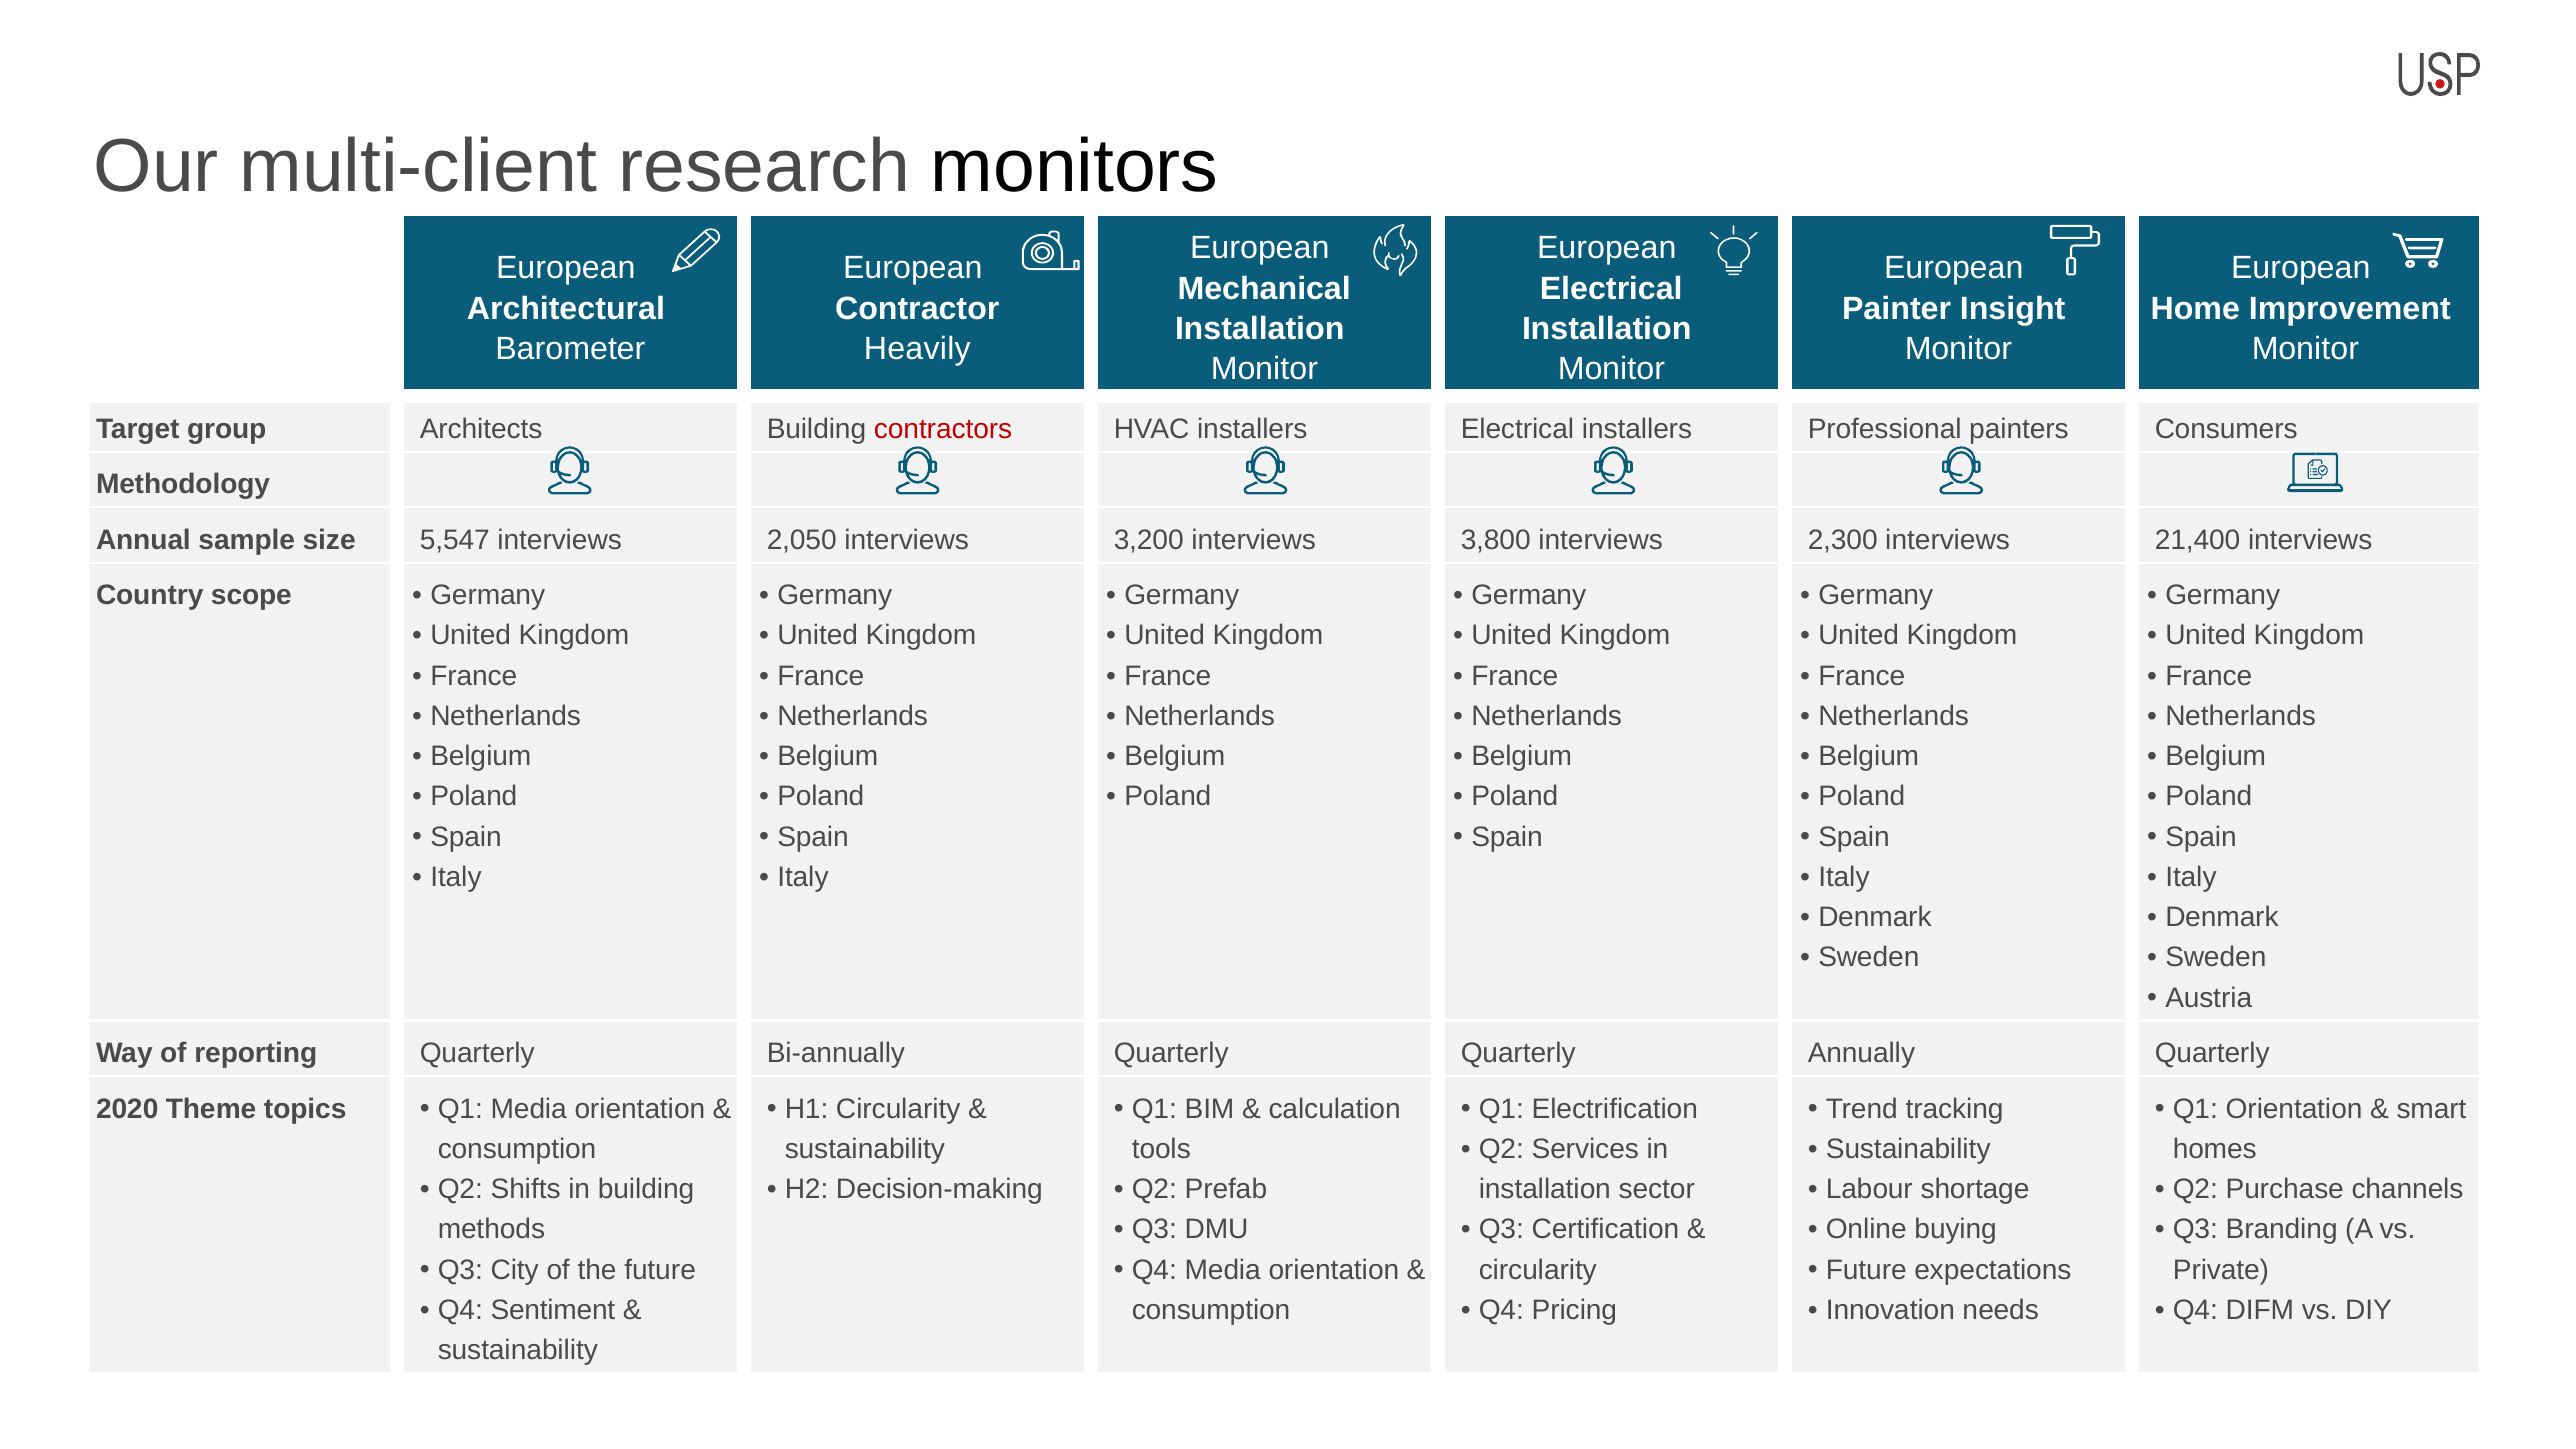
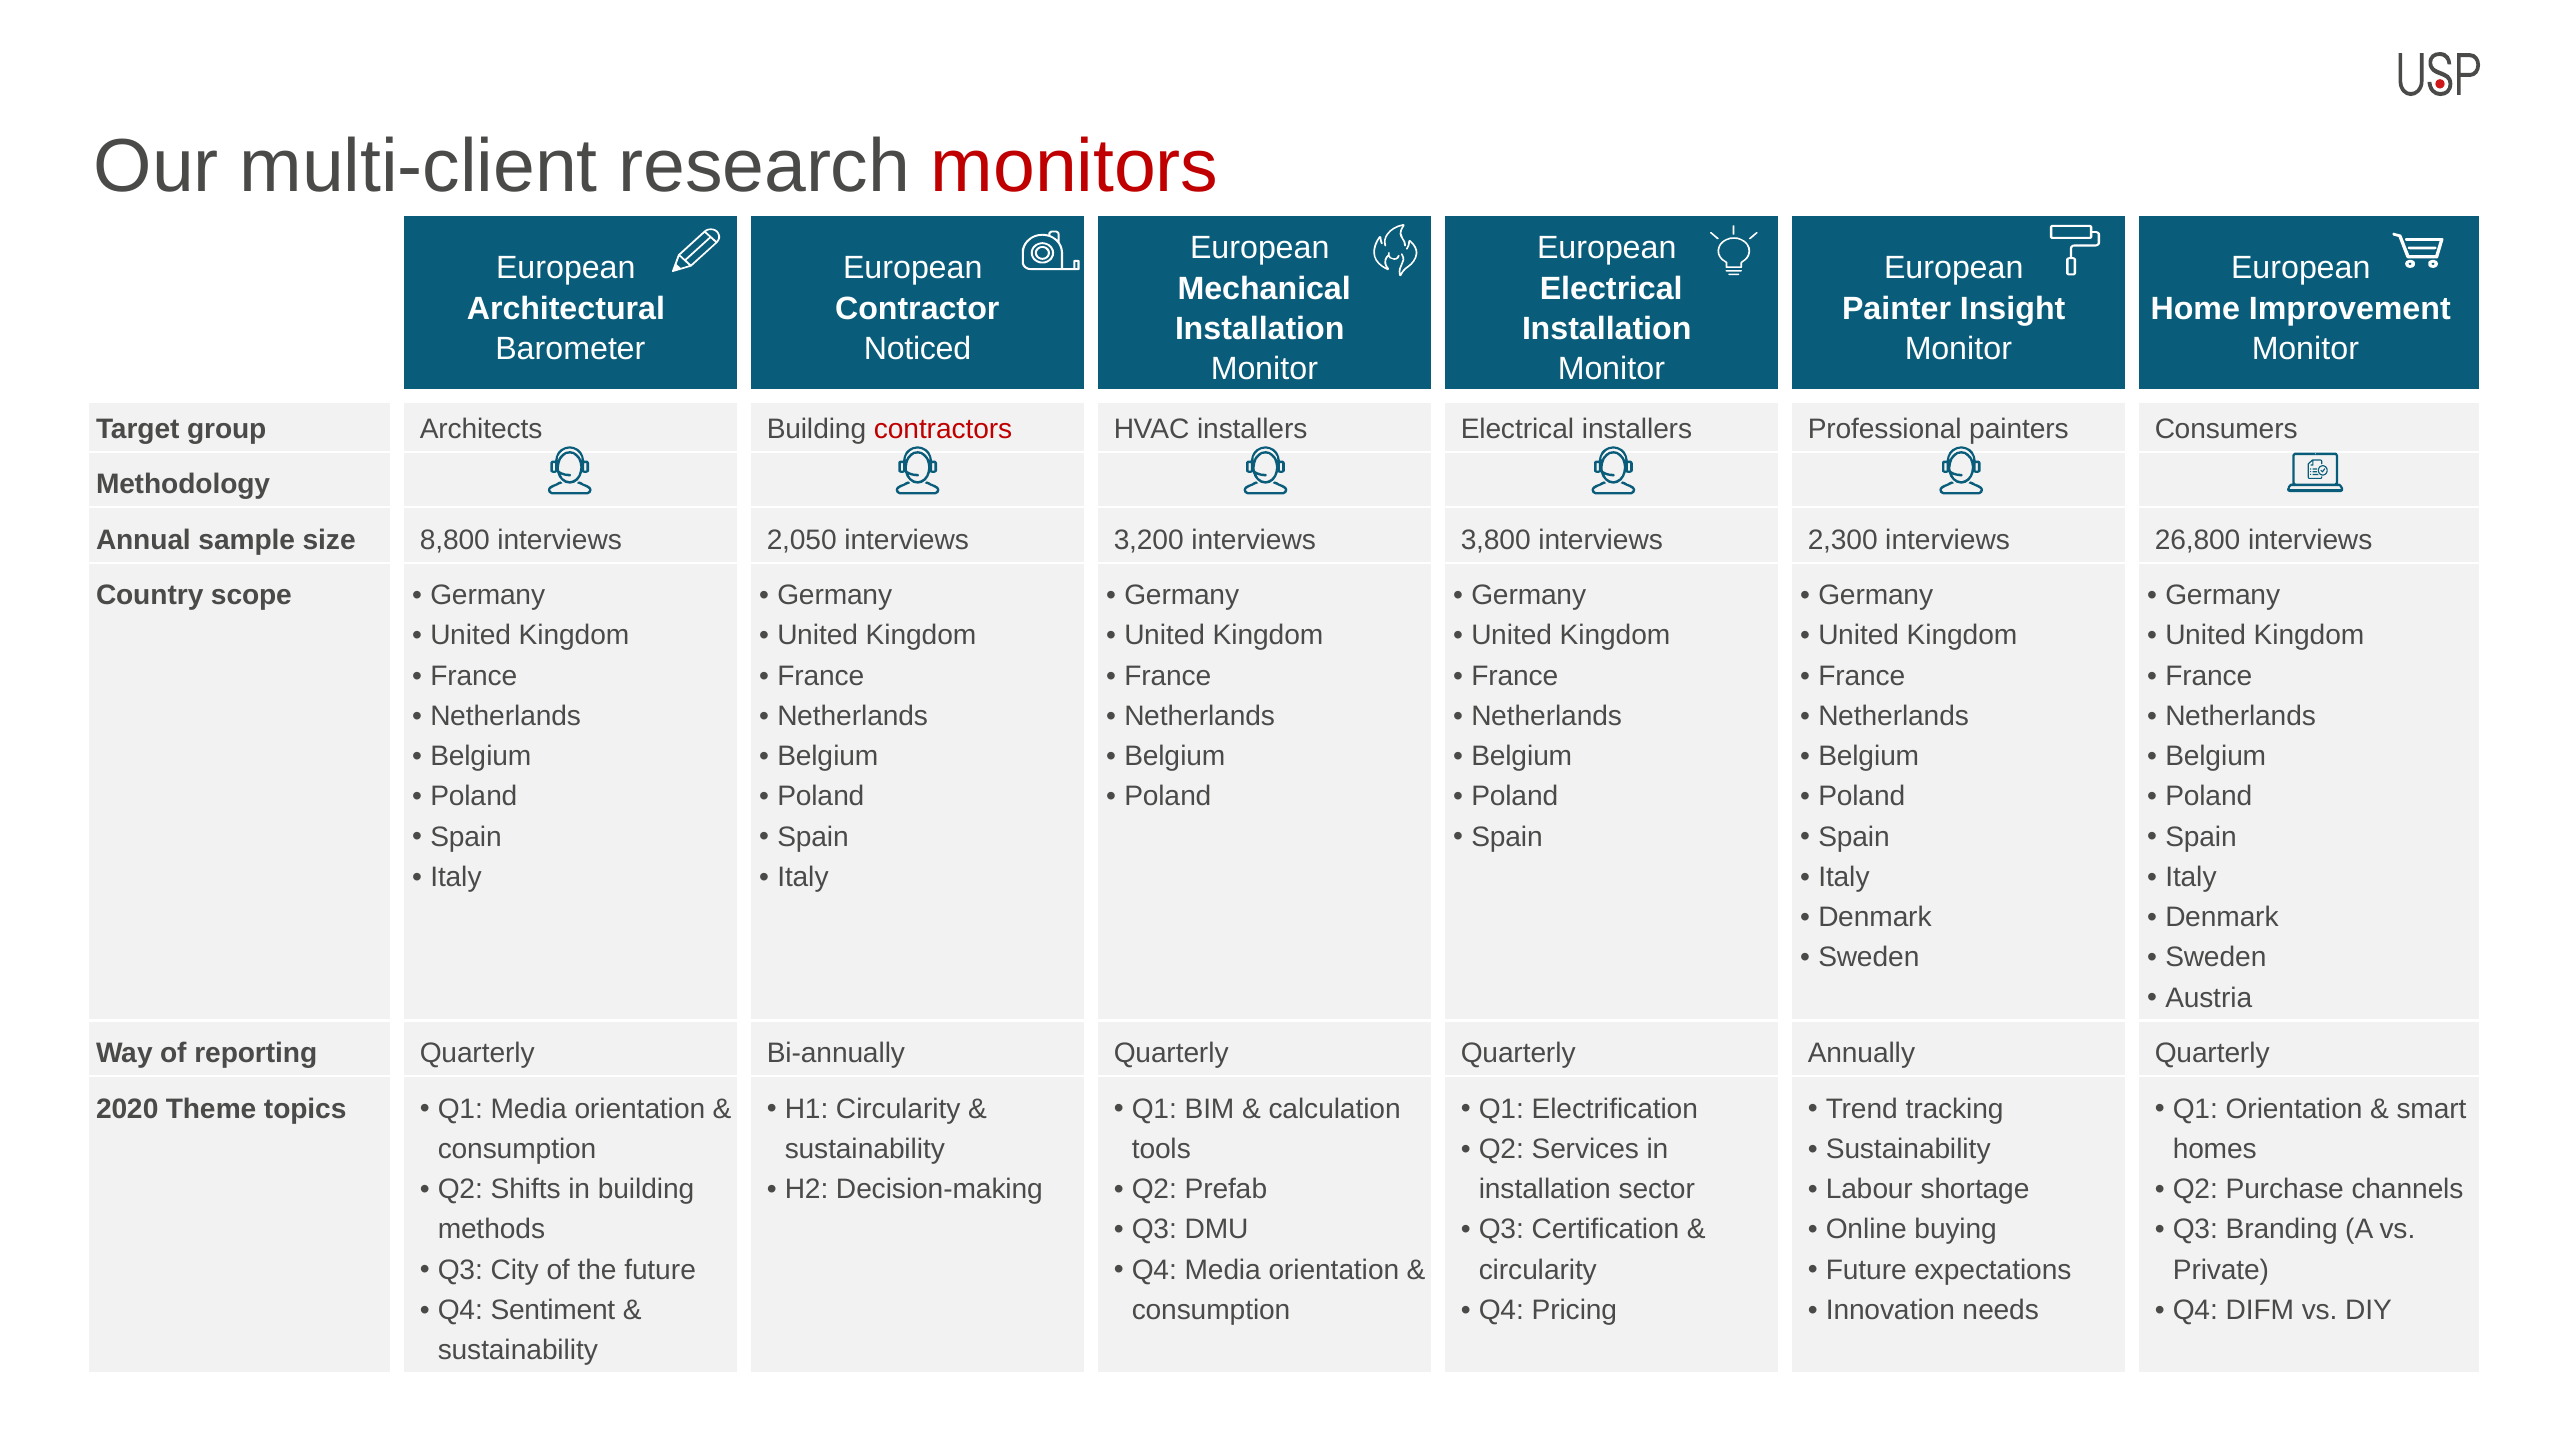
monitors colour: black -> red (1075, 167)
Heavily: Heavily -> Noticed (918, 349)
5,547: 5,547 -> 8,800 (455, 540)
21,400: 21,400 -> 26,800 (2198, 540)
